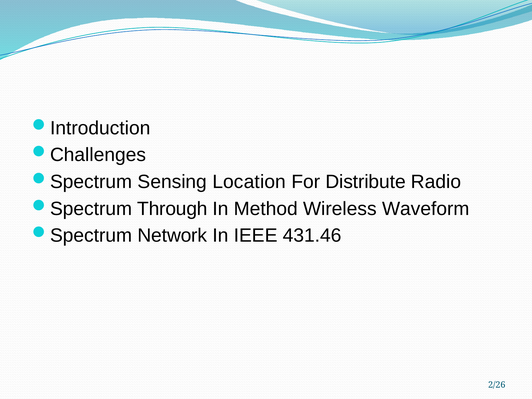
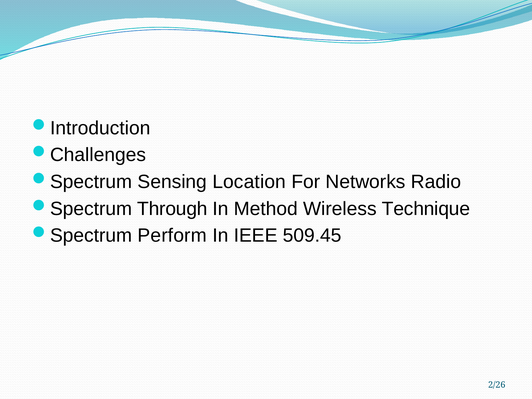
Distribute: Distribute -> Networks (366, 182)
Waveform: Waveform -> Technique (426, 209)
Network: Network -> Perform (172, 236)
431.46: 431.46 -> 509.45 (312, 236)
